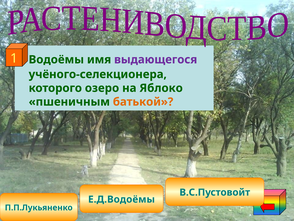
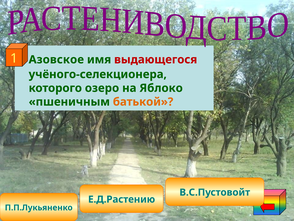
Водоёмы: Водоёмы -> Азовское (56, 59)
выдающегося colour: purple -> red (156, 59)
Е.Д.Водоёмы: Е.Д.Водоёмы -> Е.Д.Растению (122, 199)
